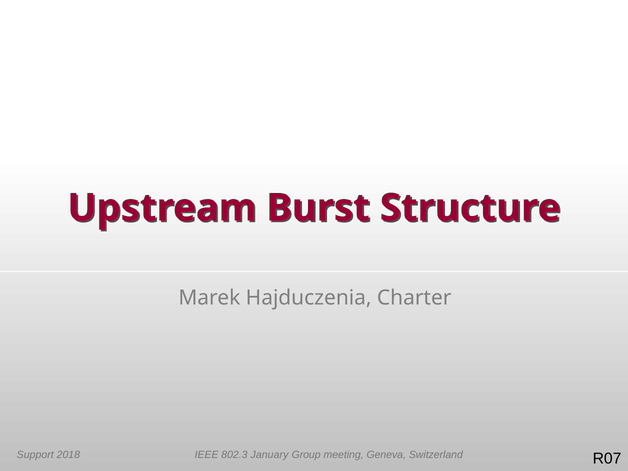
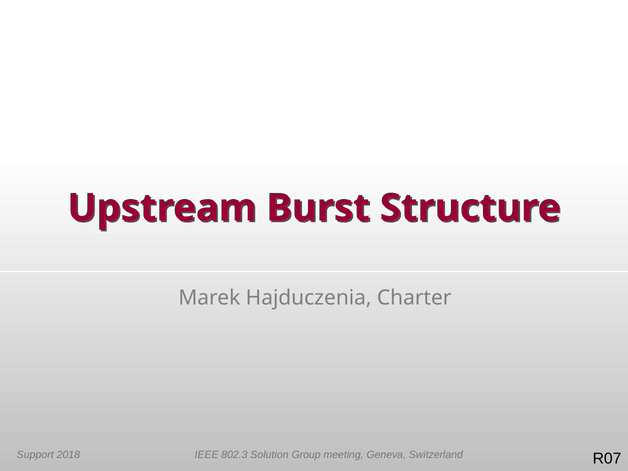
January: January -> Solution (269, 455)
